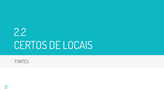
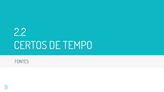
LOCAIS: LOCAIS -> TEMPO (78, 46)
